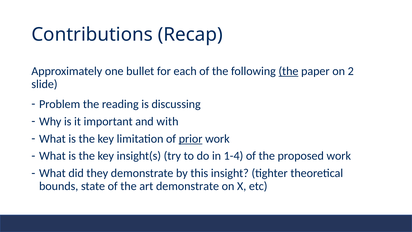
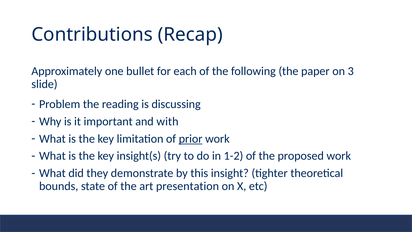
the underline: present -> none (288, 71)
2: 2 -> 3 (351, 71)
1-4: 1-4 -> 1-2 (233, 156)
art demonstrate: demonstrate -> presentation (188, 186)
